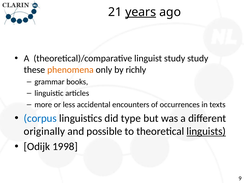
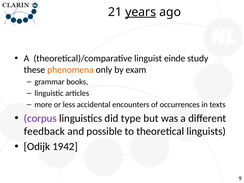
linguist study: study -> einde (175, 58)
richly: richly -> exam (136, 70)
corpus colour: blue -> purple (40, 118)
originally: originally -> feedback (44, 131)
linguists underline: present -> none (206, 131)
1998: 1998 -> 1942 (65, 147)
